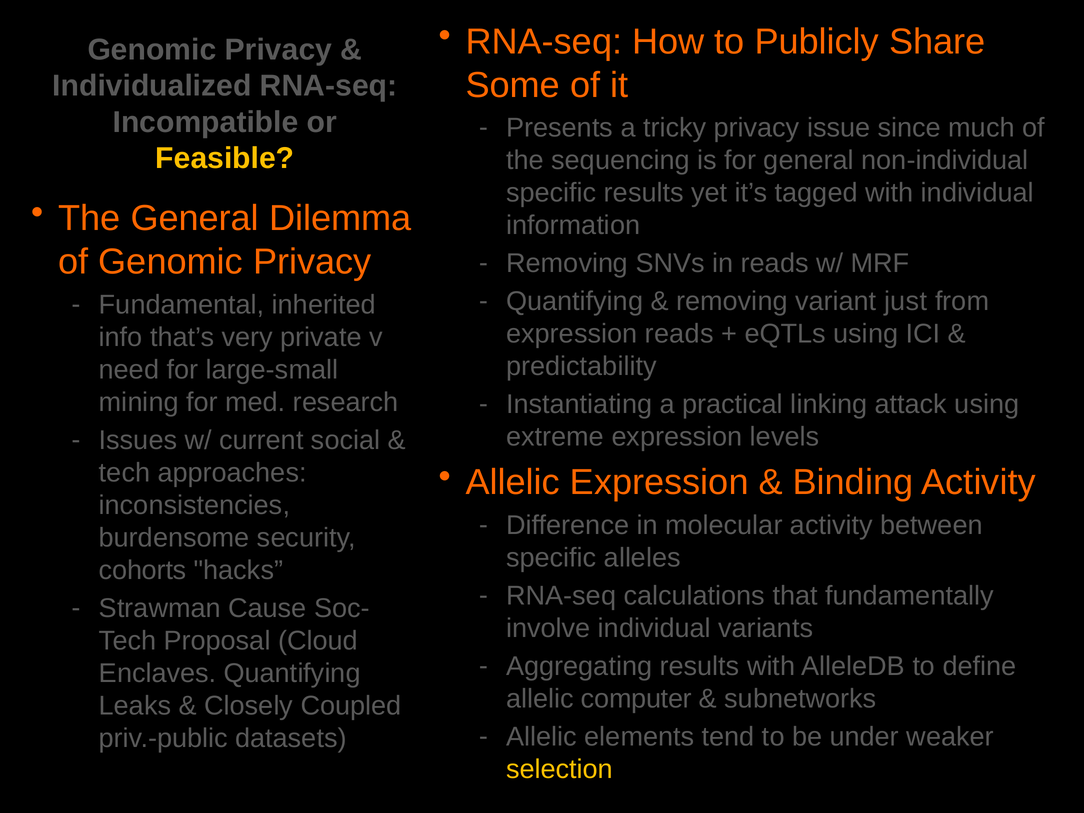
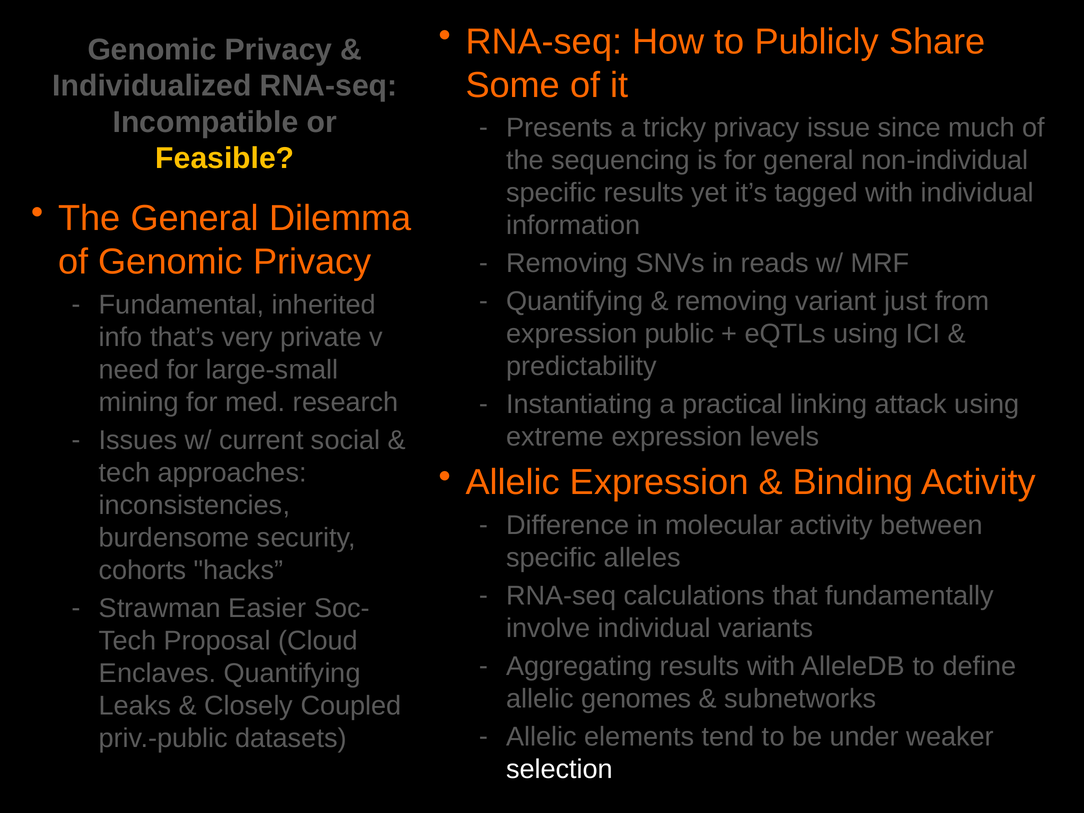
expression reads: reads -> public (679, 334)
Cause: Cause -> Easier (267, 608)
computer: computer -> genomes (636, 699)
selection colour: yellow -> white (560, 769)
